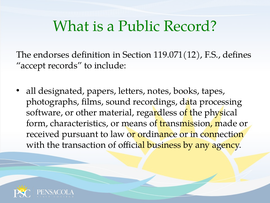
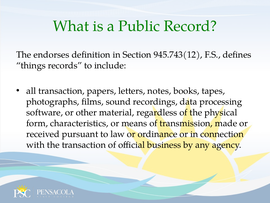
119.071(12: 119.071(12 -> 945.743(12 (178, 55)
accept: accept -> things (31, 65)
all designated: designated -> transaction (61, 91)
